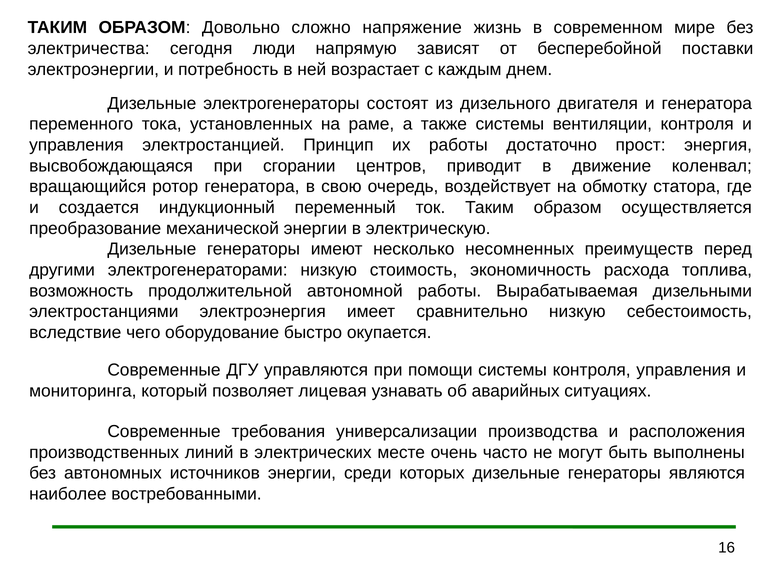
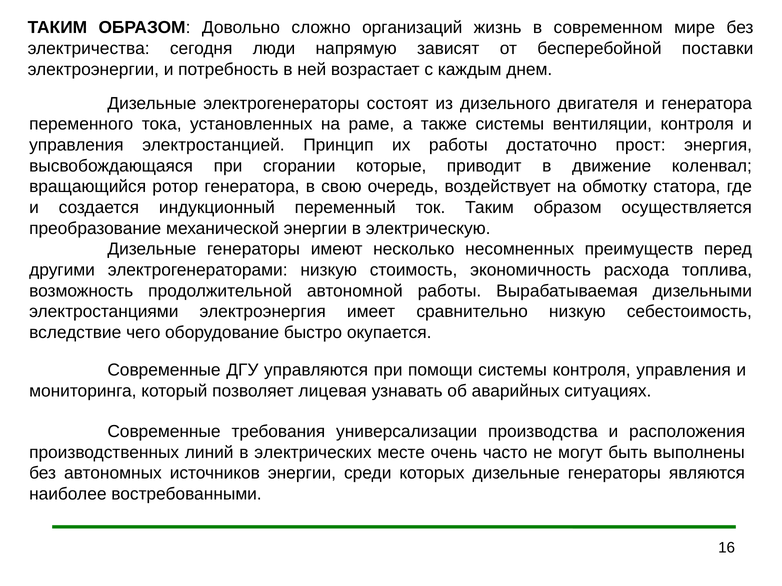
напряжение: напряжение -> организаций (412, 28)
центров: центров -> которые (391, 166)
